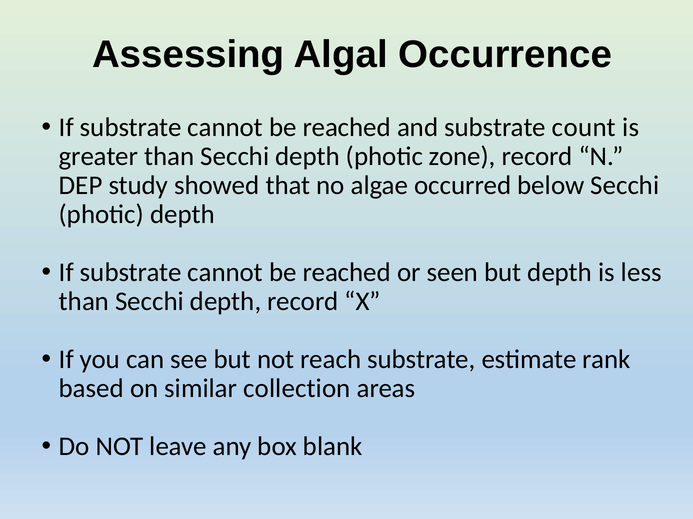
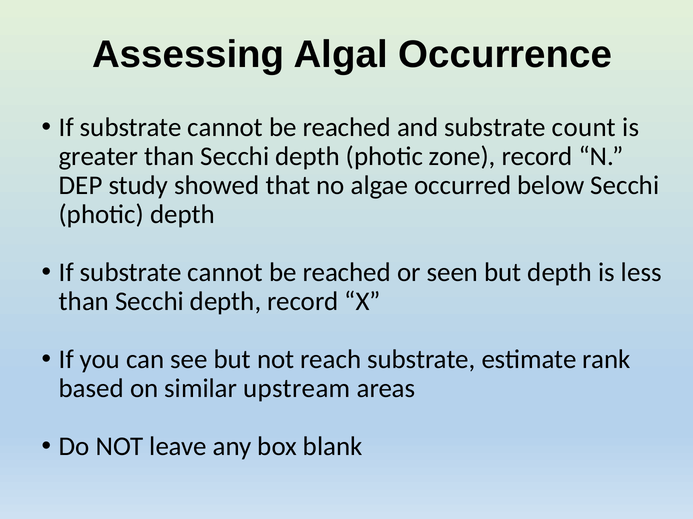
collection: collection -> upstream (297, 389)
